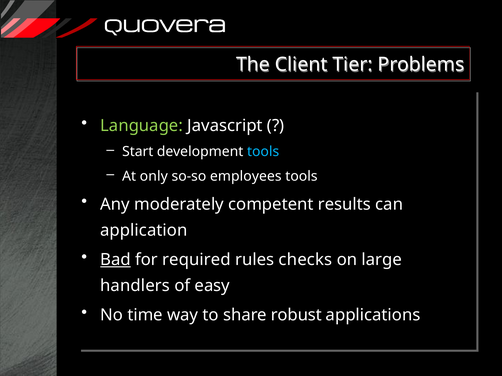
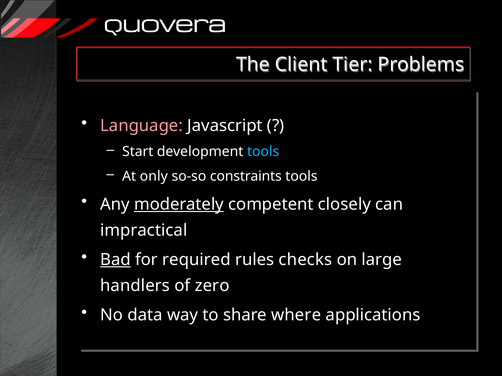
Language colour: light green -> pink (142, 126)
employees: employees -> constraints (246, 176)
moderately underline: none -> present (179, 204)
results: results -> closely (344, 204)
application: application -> impractical (144, 231)
easy: easy -> zero (212, 286)
time: time -> data (145, 315)
robust: robust -> where (296, 315)
